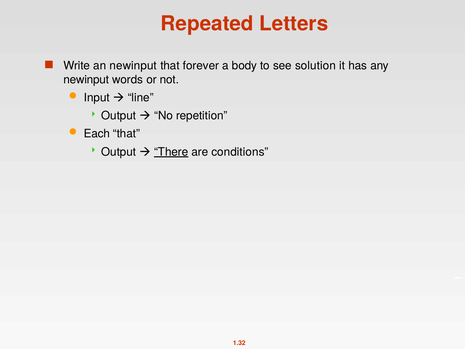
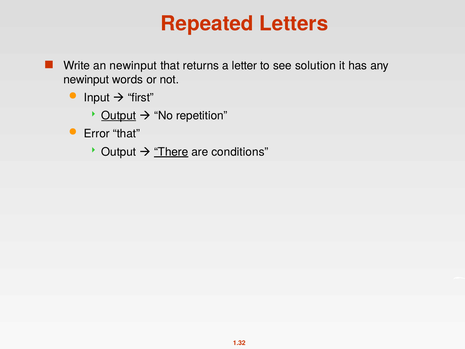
forever: forever -> returns (201, 66)
body: body -> letter (245, 66)
line: line -> first (141, 98)
Output underline: none -> present (119, 116)
Each: Each -> Error (97, 134)
